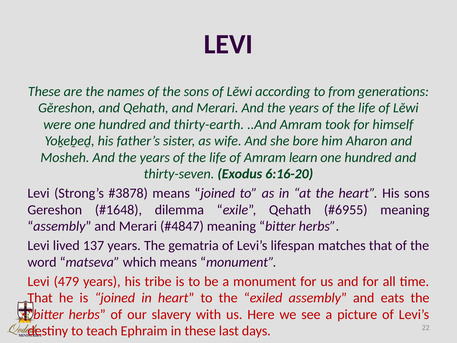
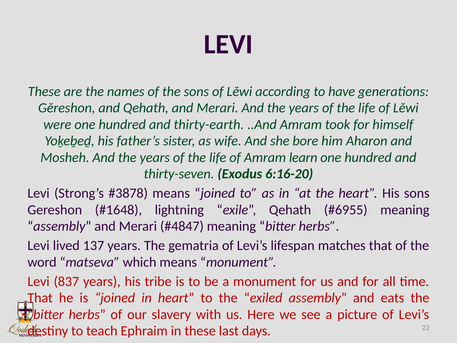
from: from -> have (342, 91)
dilemma: dilemma -> lightning (179, 210)
479: 479 -> 837 (66, 281)
